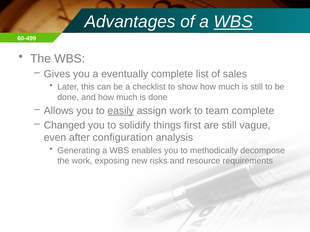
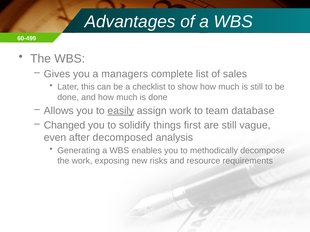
WBS underline: present -> none (233, 22)
eventually: eventually -> managers (125, 74)
team complete: complete -> database (253, 111)
configuration: configuration -> decomposed (123, 138)
